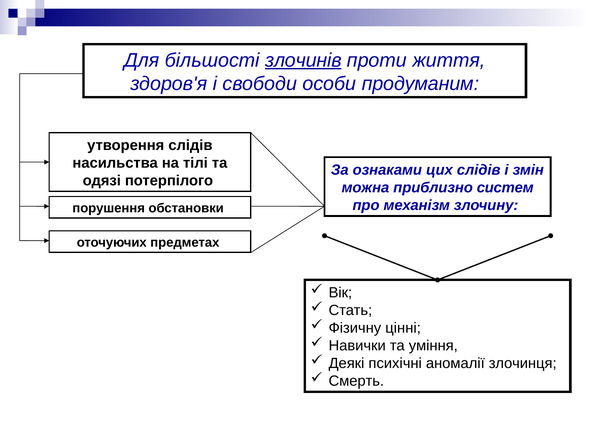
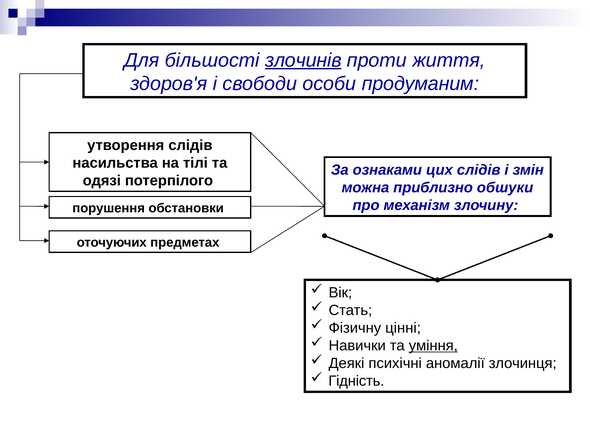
систем: систем -> обшуки (505, 188)
уміння underline: none -> present (433, 346)
Смерть: Смерть -> Гідність (356, 382)
